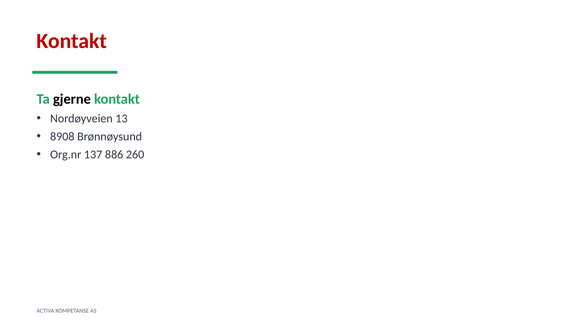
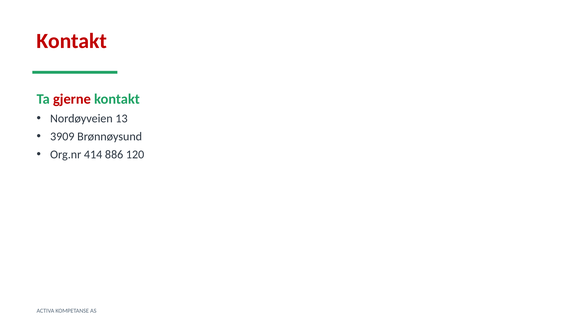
gjerne colour: black -> red (72, 99)
8908: 8908 -> 3909 (62, 136)
137: 137 -> 414 (93, 154)
260: 260 -> 120 (135, 154)
